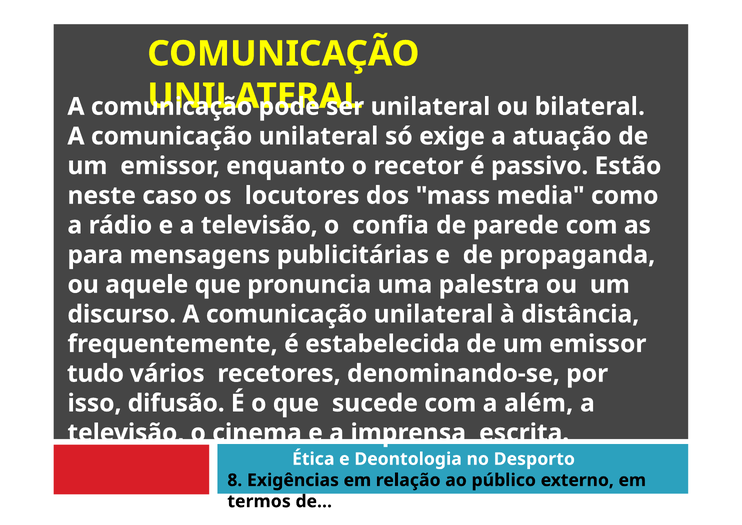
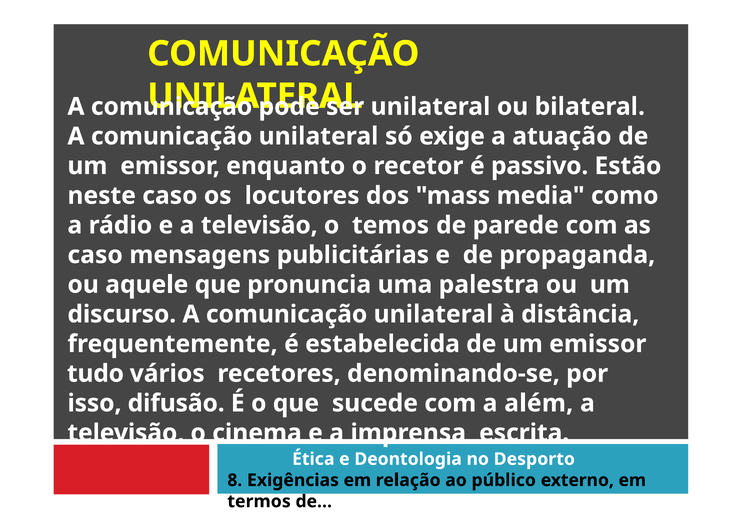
confia: confia -> temos (391, 225)
para: para -> caso (95, 255)
